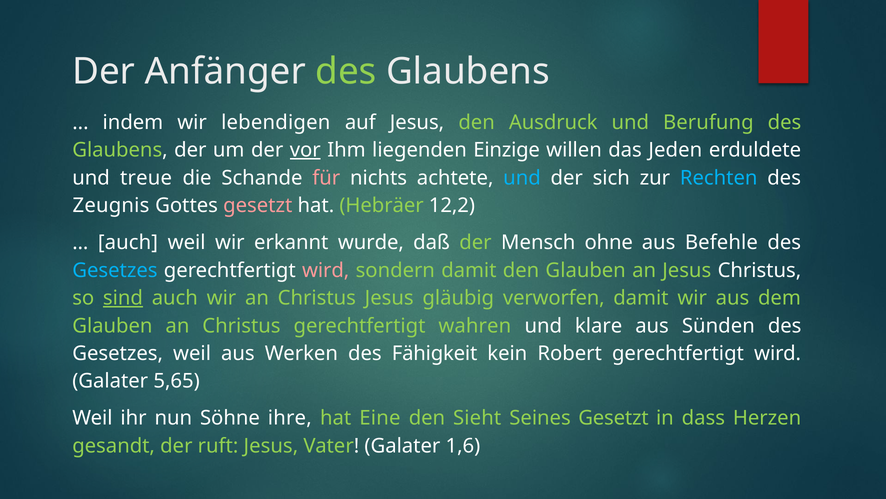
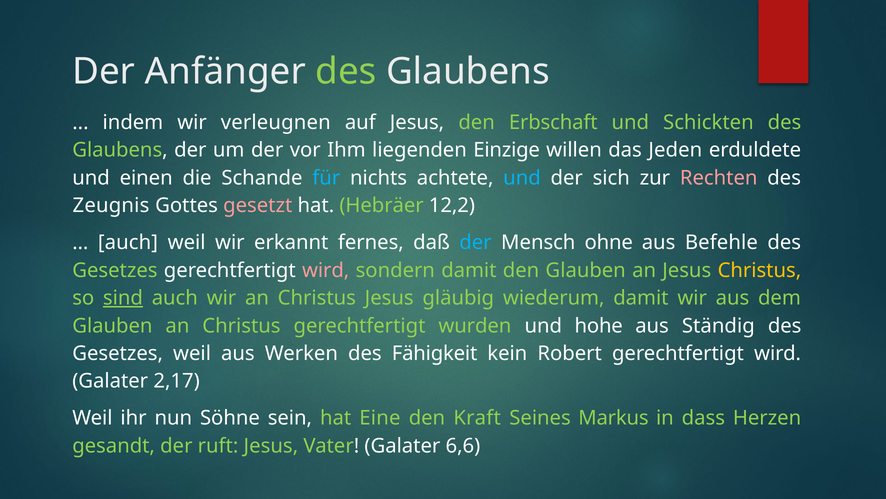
lebendigen: lebendigen -> verleugnen (276, 122)
Ausdruck: Ausdruck -> Erbschaft (553, 122)
Berufung: Berufung -> Schickten (708, 122)
vor underline: present -> none (305, 150)
treue: treue -> einen (146, 178)
für colour: pink -> light blue (326, 178)
Rechten colour: light blue -> pink (719, 178)
wurde: wurde -> fernes (371, 242)
der colour: light green -> light blue (475, 242)
Gesetzes colour: light blue -> light green (115, 270)
Christus colour: white -> yellow (759, 270)
verworfen: verworfen -> wiederum (554, 298)
wahren: wahren -> wurden (475, 325)
klare: klare -> hohe (599, 325)
Sünden: Sünden -> Ständig (718, 325)
5,65: 5,65 -> 2,17 (177, 381)
ihre: ihre -> sein (290, 418)
Sieht: Sieht -> Kraft (477, 418)
Seines Gesetzt: Gesetzt -> Markus (613, 418)
1,6: 1,6 -> 6,6 (463, 445)
